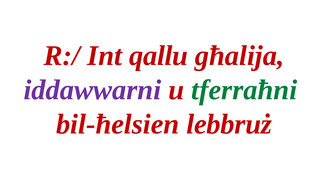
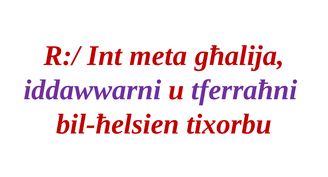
qallu: qallu -> meta (158, 56)
tferraħni colour: green -> purple (244, 90)
lebbruż: lebbruż -> tixorbu (229, 124)
